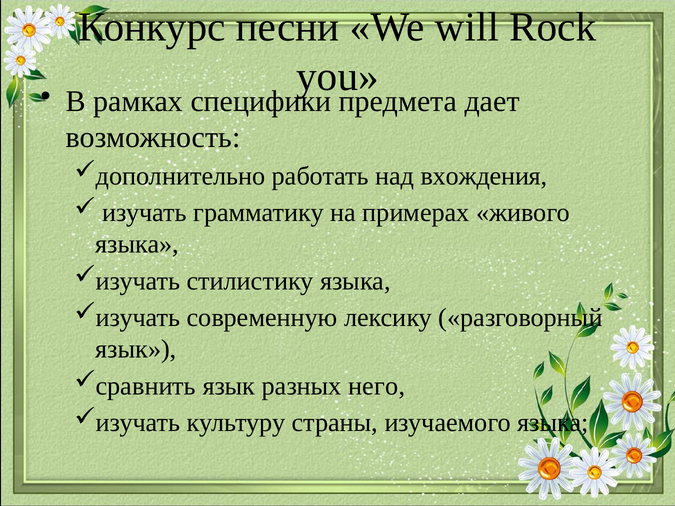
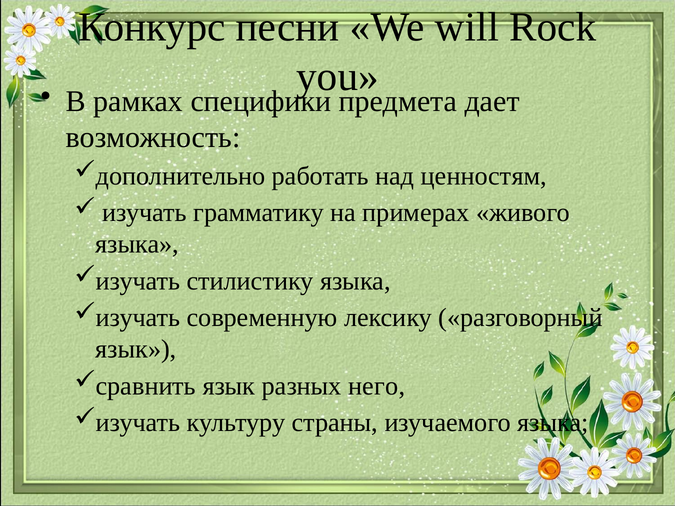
вхождения: вхождения -> ценностям (484, 176)
